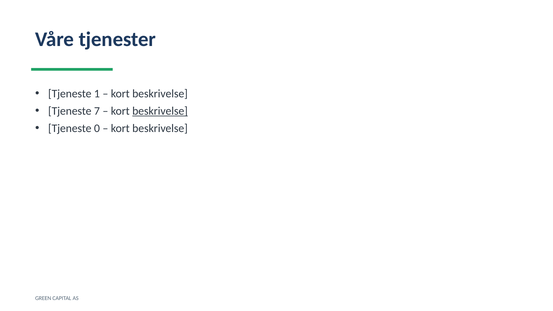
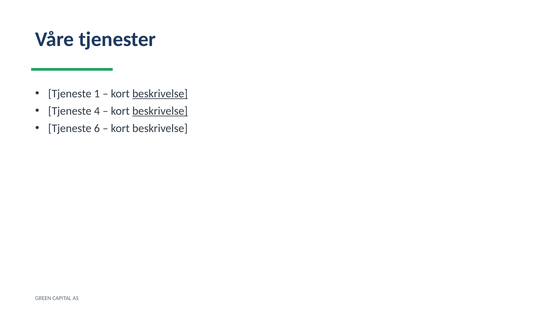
beskrivelse underline: none -> present (160, 94)
7: 7 -> 4 (97, 111)
0: 0 -> 6 (97, 128)
